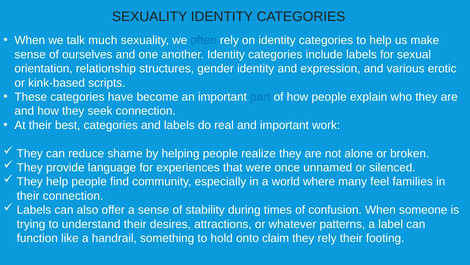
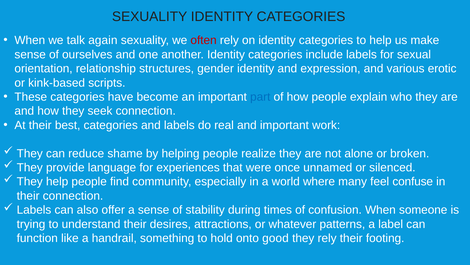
much: much -> again (103, 40)
often colour: blue -> red (204, 40)
families: families -> confuse (413, 181)
claim: claim -> good (275, 238)
